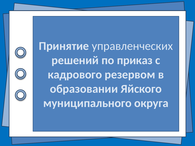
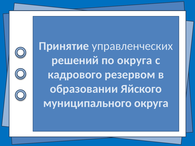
по приказ: приказ -> округа (135, 60)
